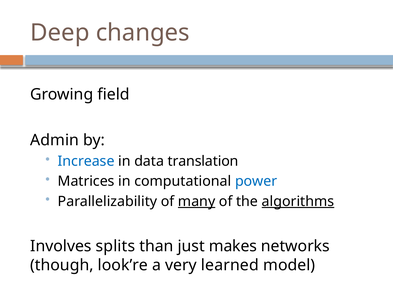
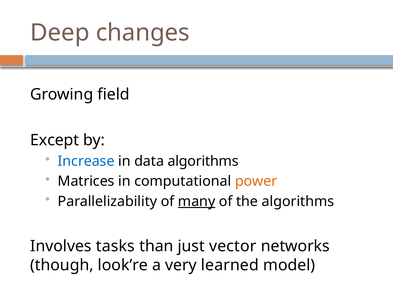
Admin: Admin -> Except (55, 140)
data translation: translation -> algorithms (203, 161)
power colour: blue -> orange (256, 181)
algorithms underline: present -> none (298, 201)
splits: splits -> tasks (115, 246)
makes: makes -> vector (233, 246)
